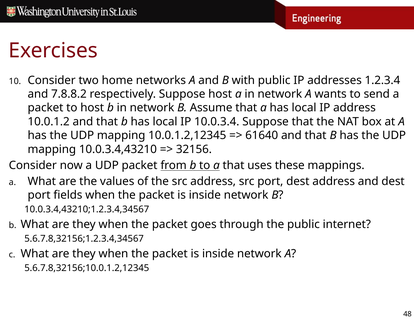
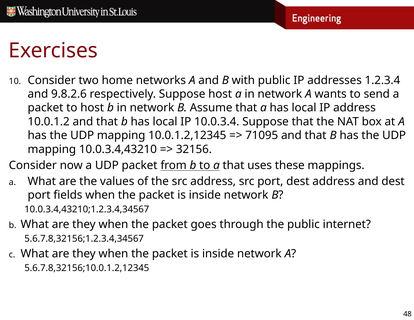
7.8.8.2: 7.8.8.2 -> 9.8.2.6 (69, 94)
61640: 61640 -> 71095 (262, 135)
